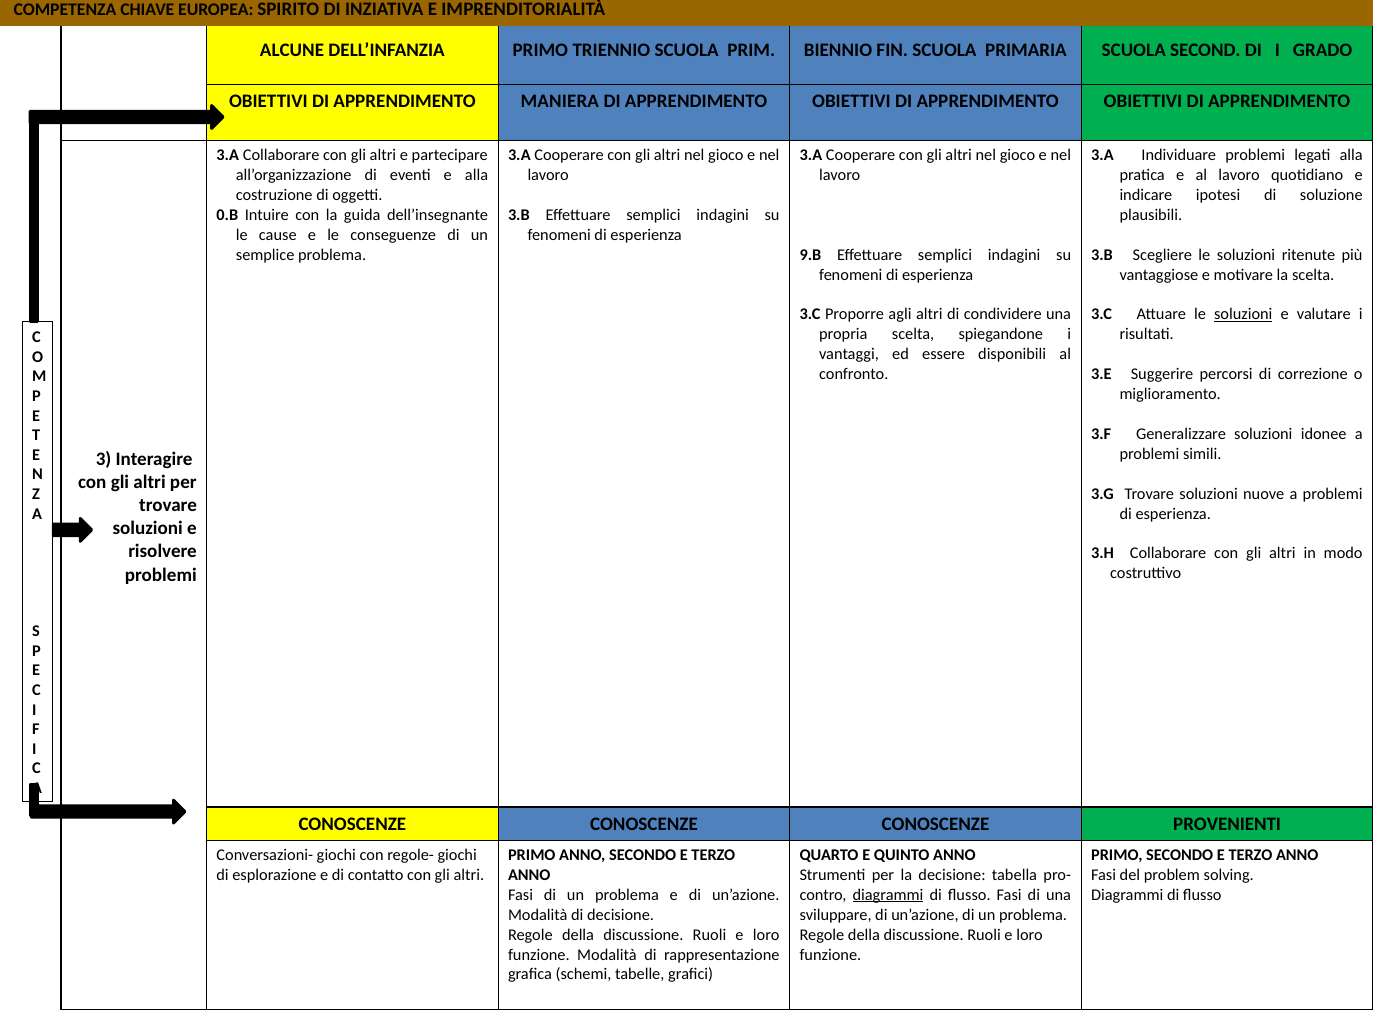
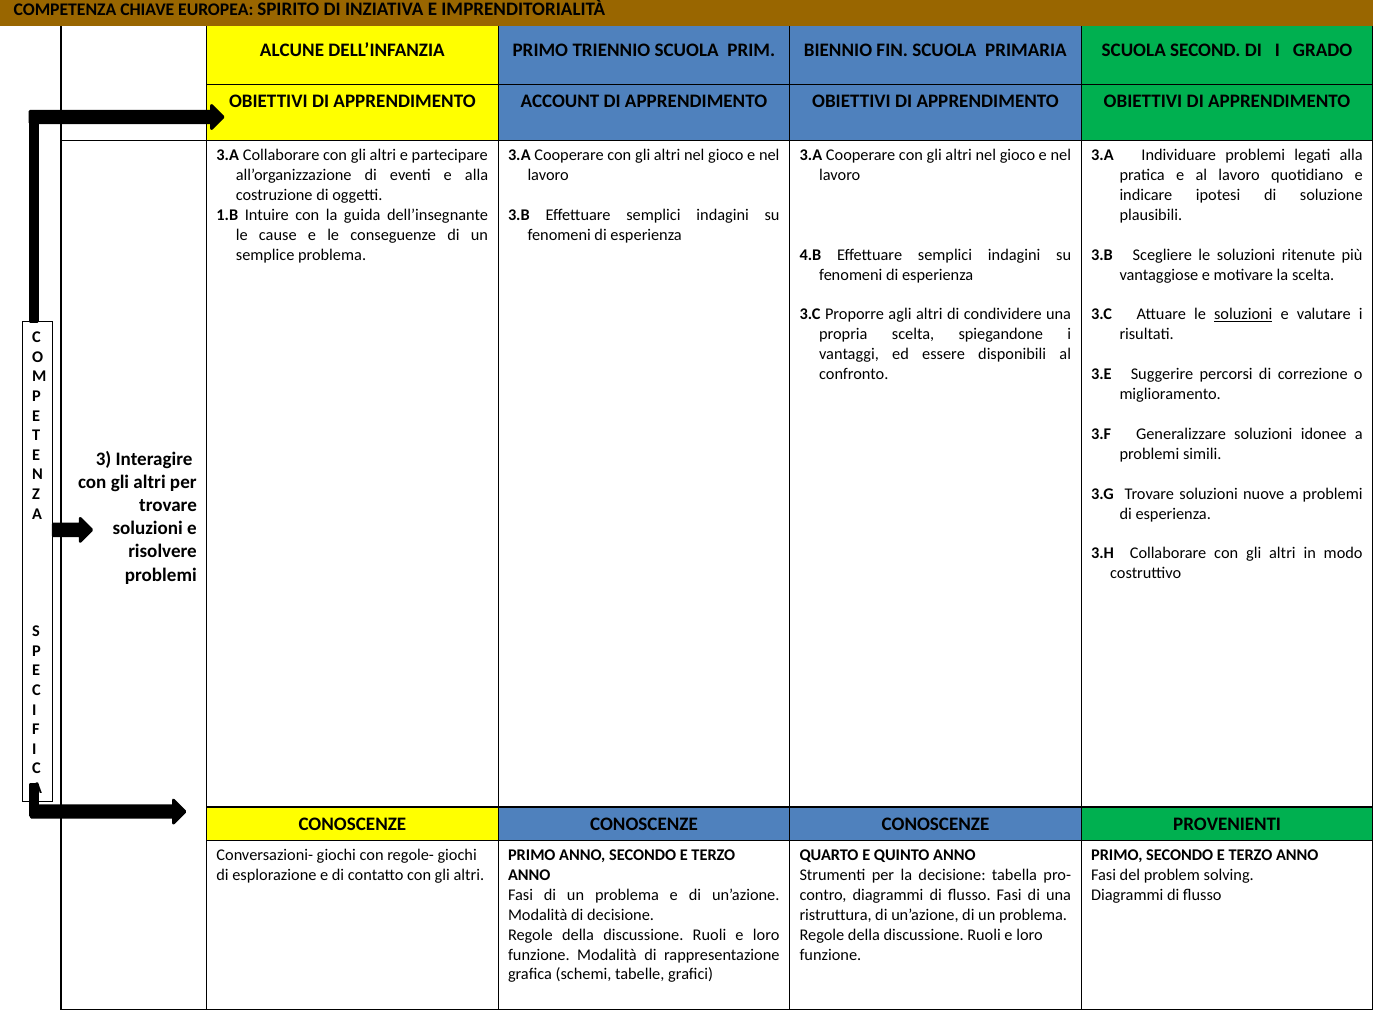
MANIERA: MANIERA -> ACCOUNT (560, 102)
0.B: 0.B -> 1.B (227, 215)
9.B: 9.B -> 4.B (810, 255)
diagrammi underline: present -> none (888, 896)
sviluppare: sviluppare -> ristruttura (836, 916)
